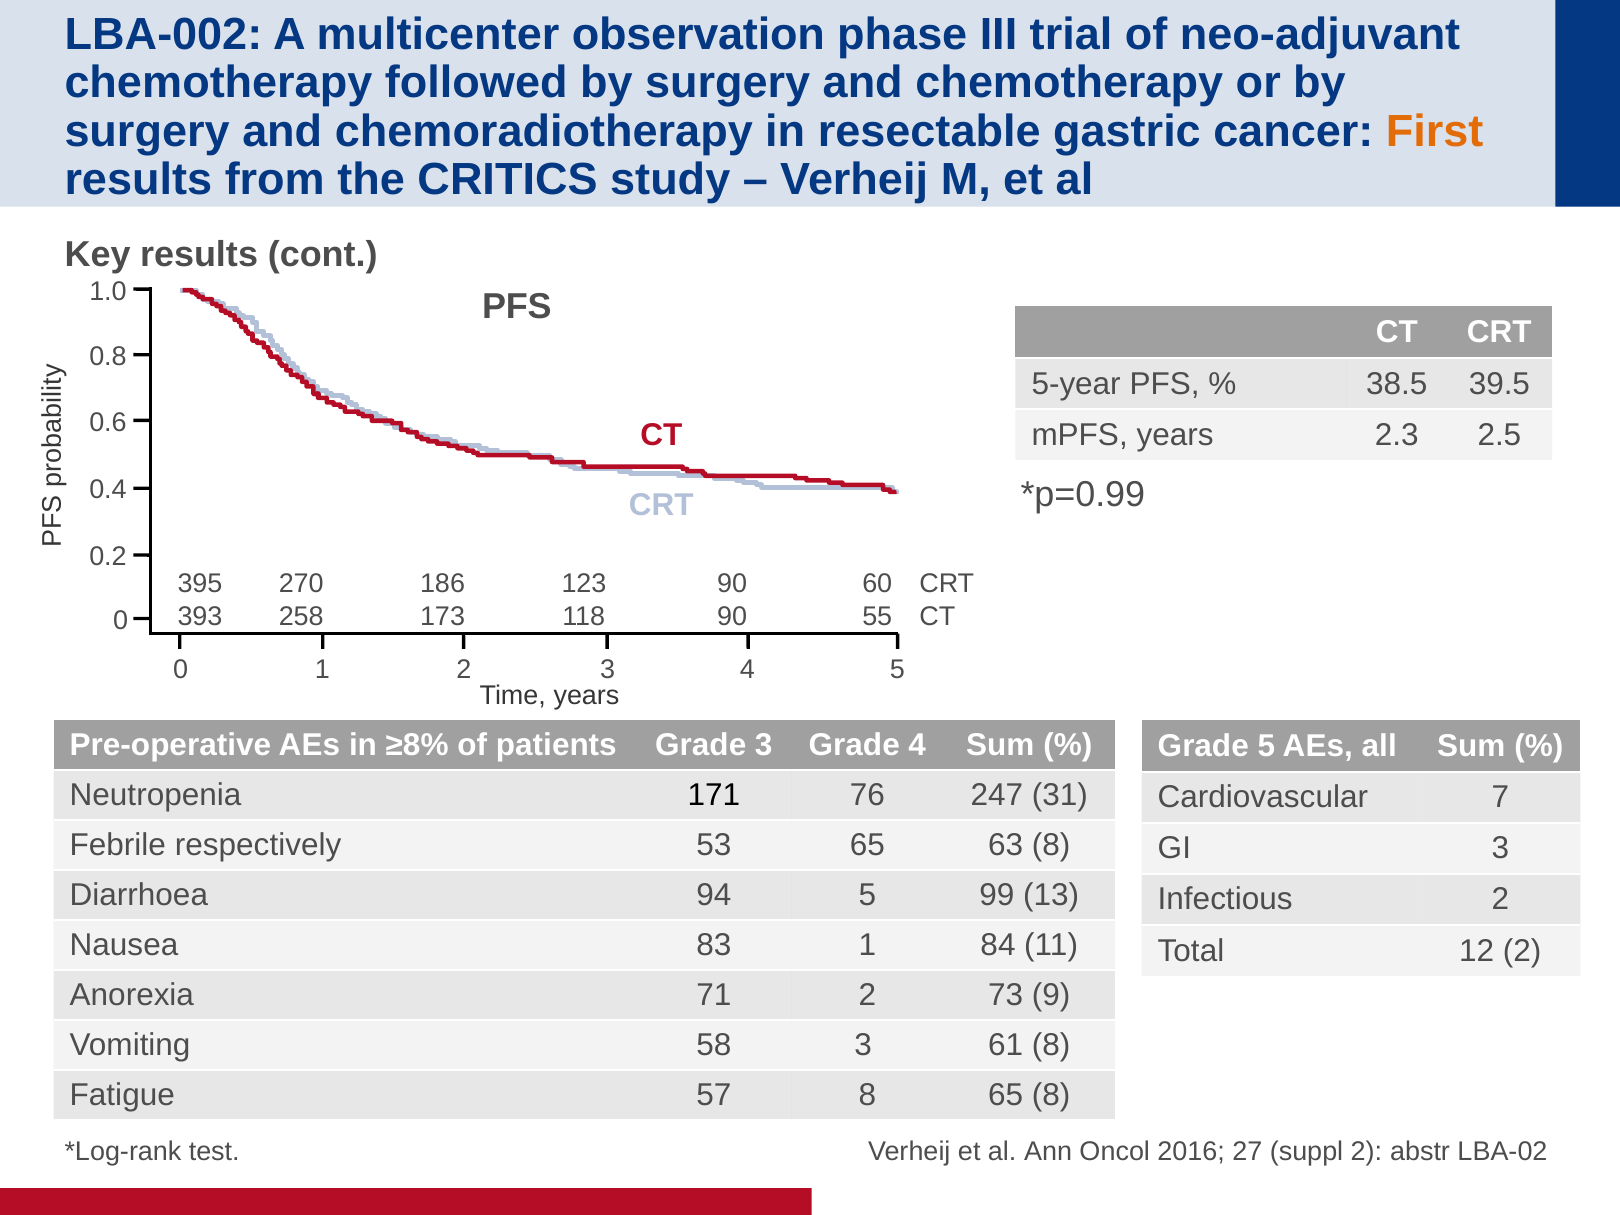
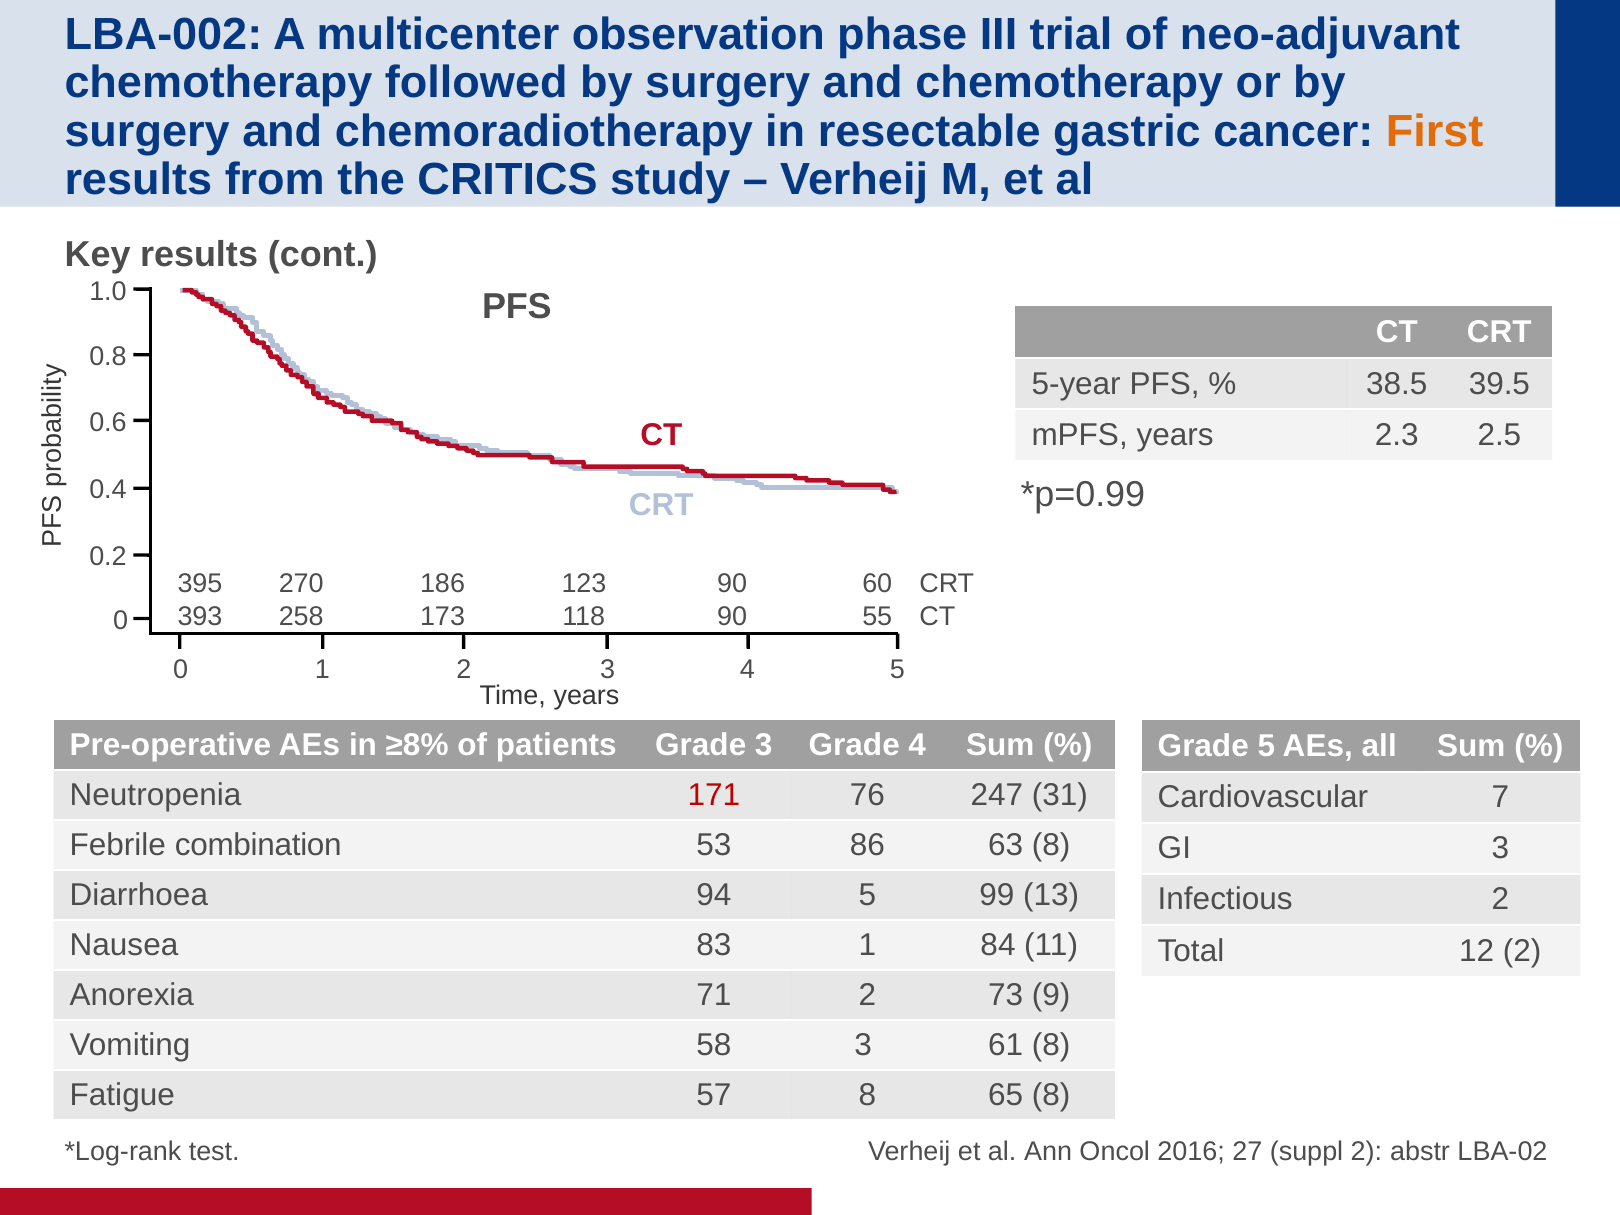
171 colour: black -> red (714, 795)
respectively: respectively -> combination (258, 845)
53 65: 65 -> 86 (867, 845)
